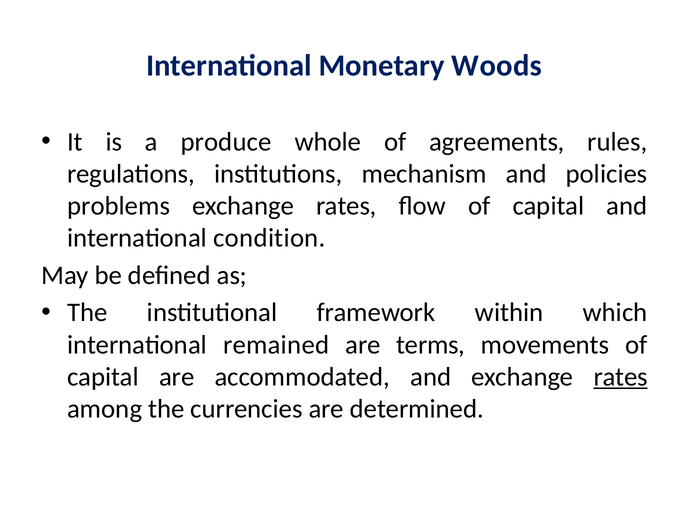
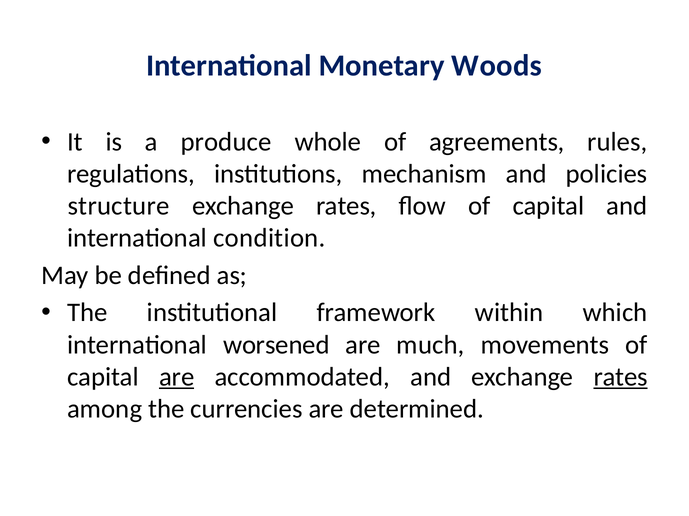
problems: problems -> structure (119, 206)
remained: remained -> worsened (276, 345)
terms: terms -> much (431, 345)
are underline: none -> present (177, 377)
